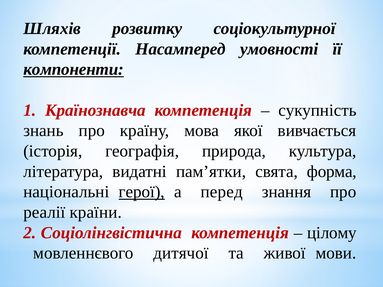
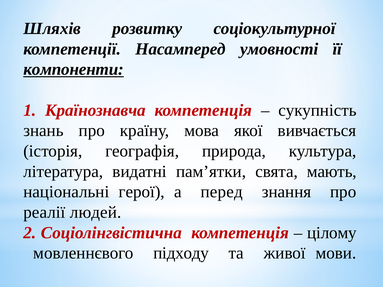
форма: форма -> мають (332, 172)
герої underline: present -> none (142, 192)
країни: країни -> людей (96, 212)
дитячої: дитячої -> підходу (181, 253)
